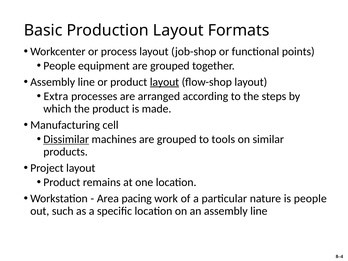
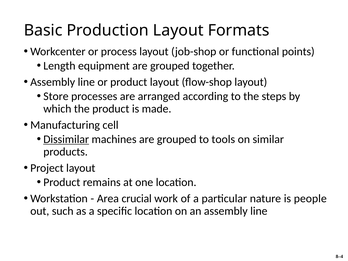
People: People -> Length (59, 66)
layout underline: present -> none (164, 82)
Extra: Extra -> Store (56, 96)
pacing: pacing -> crucial (137, 198)
